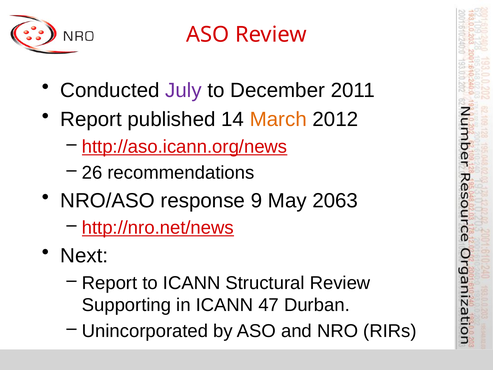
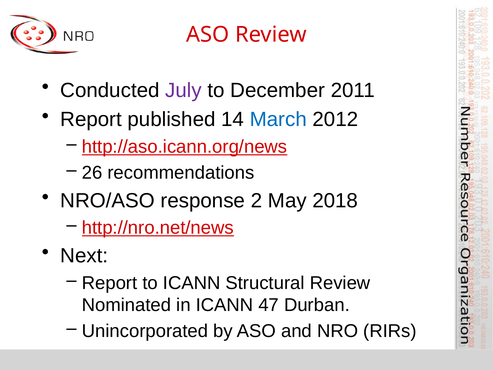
March colour: orange -> blue (278, 119)
9: 9 -> 2 (257, 201)
2063: 2063 -> 2018 (335, 201)
Supporting: Supporting -> Nominated (126, 305)
